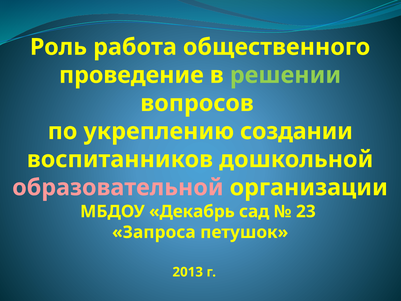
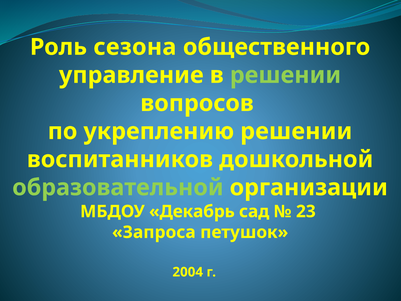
работа: работа -> сезона (135, 47)
проведение: проведение -> управление (131, 75)
укреплению создании: создании -> решении (296, 131)
образовательной colour: pink -> light green (118, 187)
2013: 2013 -> 2004 (188, 272)
